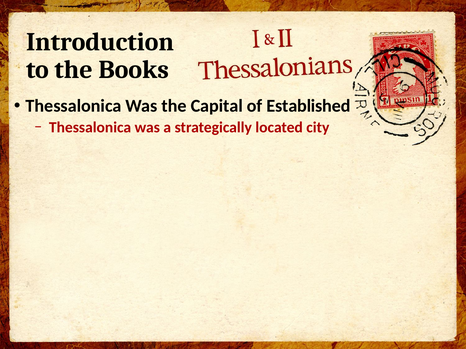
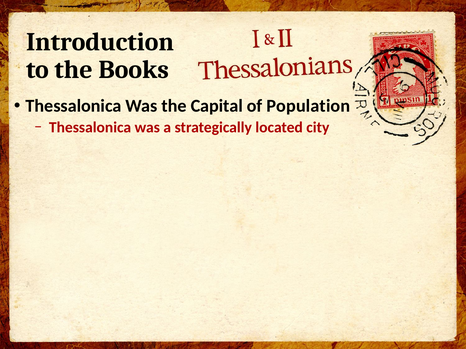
Established: Established -> Population (308, 106)
